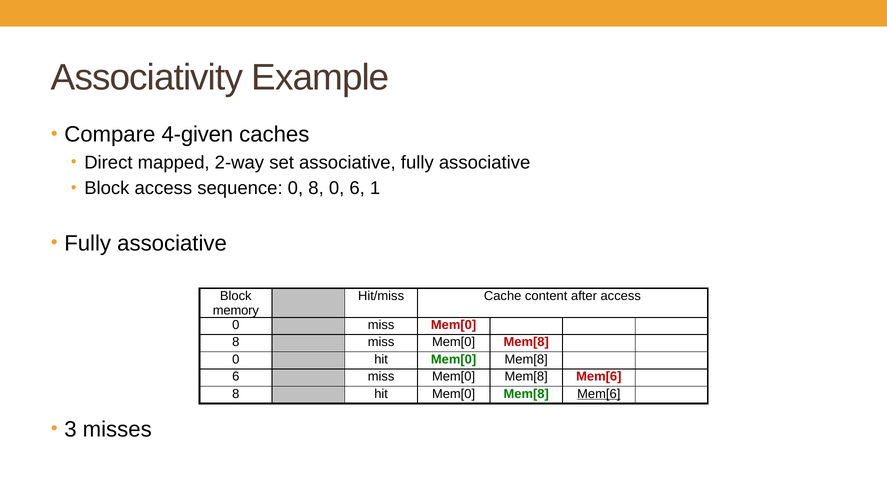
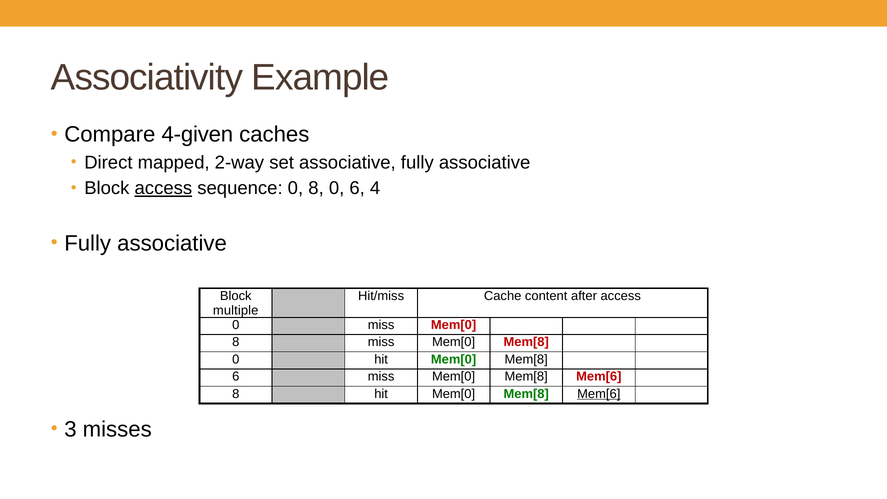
access underline: none -> present (163, 188)
1: 1 -> 4 (375, 188)
memory: memory -> multiple (236, 310)
